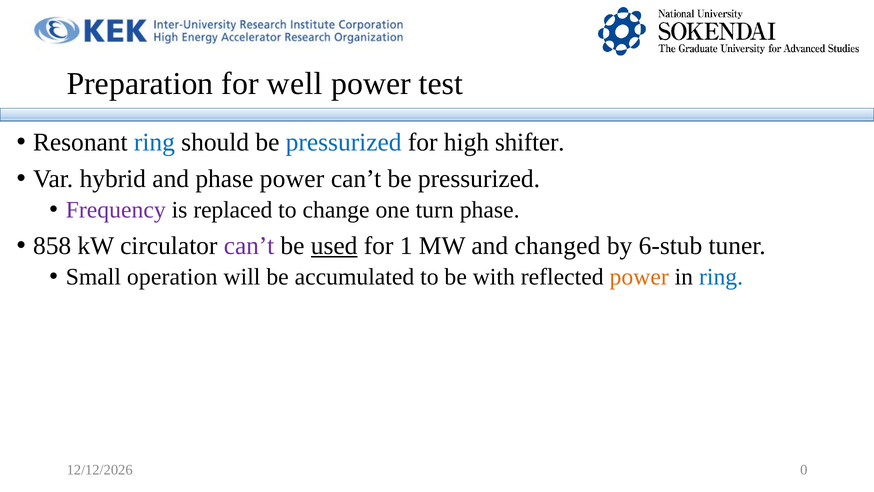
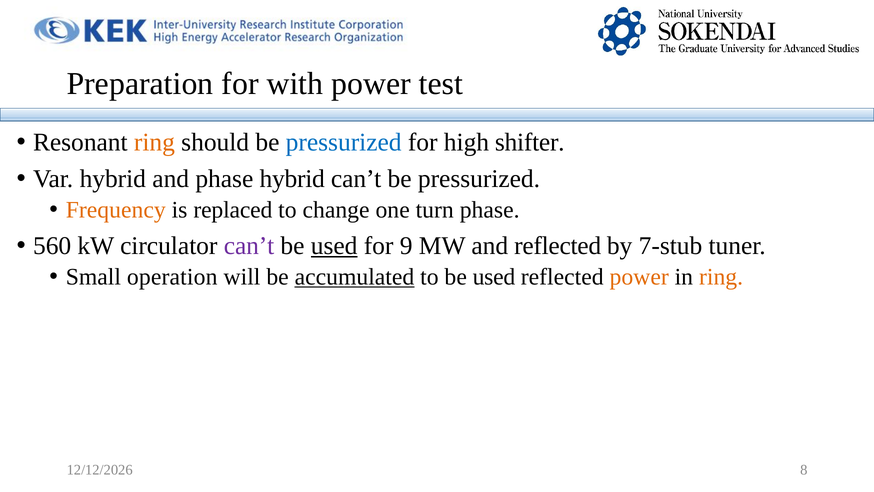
well: well -> with (295, 84)
ring colour: blue -> orange (154, 142)
phase power: power -> hybrid (292, 179)
Frequency colour: purple -> orange (116, 210)
858: 858 -> 560 (52, 245)
1: 1 -> 9 (406, 245)
and changed: changed -> reflected (558, 245)
6-stub: 6-stub -> 7-stub (670, 245)
accumulated underline: none -> present (354, 277)
to be with: with -> used (494, 277)
ring colour: blue -> orange (721, 277)
0: 0 -> 8 (804, 470)
